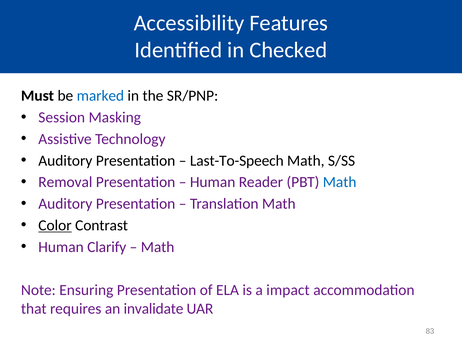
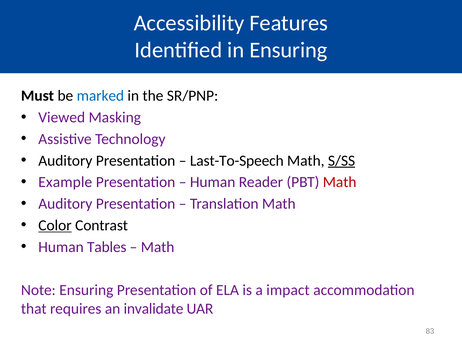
in Checked: Checked -> Ensuring (288, 50)
Session: Session -> Viewed (62, 117)
S/SS underline: none -> present (342, 160)
Removal: Removal -> Example (65, 182)
Math colour: blue -> red (340, 182)
Clarify: Clarify -> Tables (107, 247)
